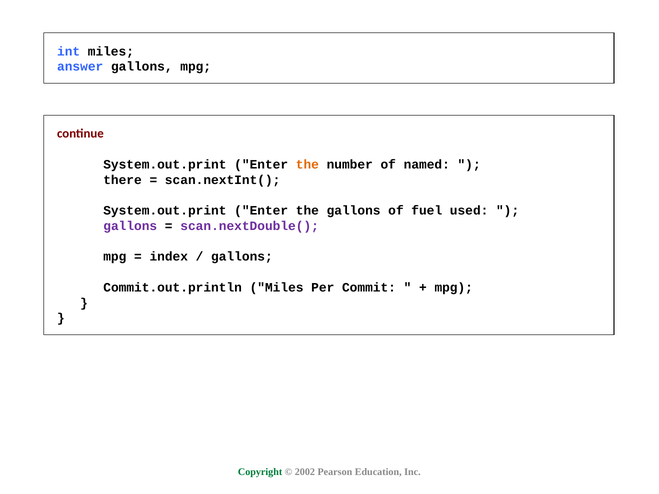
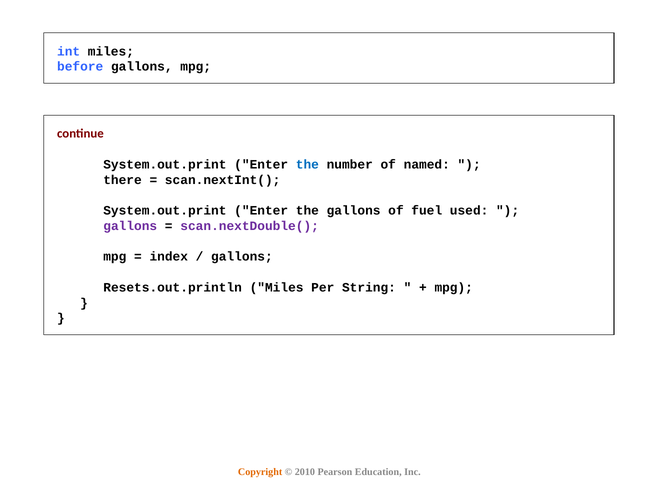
answer: answer -> before (80, 67)
the colour: orange -> blue (307, 165)
Commit.out.println: Commit.out.println -> Resets.out.println (173, 288)
Commit: Commit -> String (369, 288)
Copyright colour: green -> orange (260, 472)
2002: 2002 -> 2010 (305, 472)
